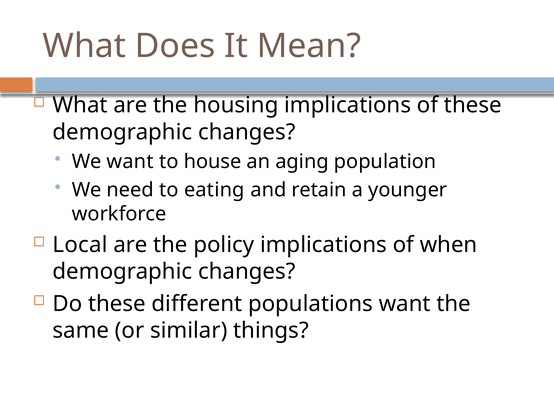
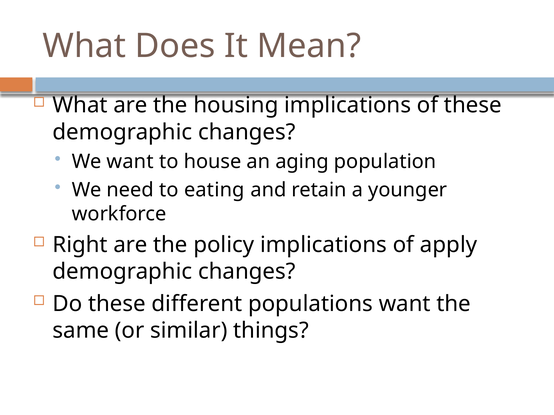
Local: Local -> Right (80, 245)
when: when -> apply (449, 245)
